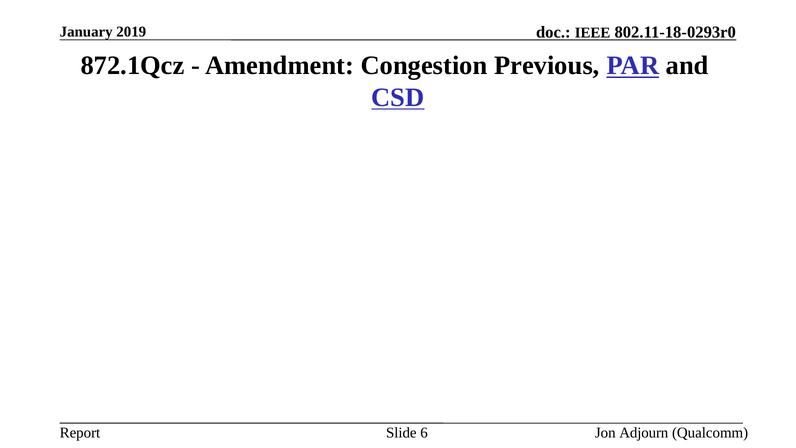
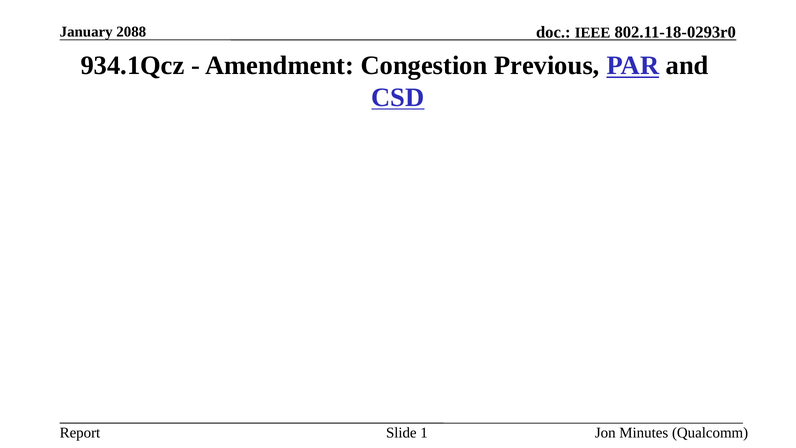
2019: 2019 -> 2088 (131, 32)
872.1Qcz: 872.1Qcz -> 934.1Qcz (133, 65)
6: 6 -> 1 (424, 433)
Adjourn: Adjourn -> Minutes (644, 433)
